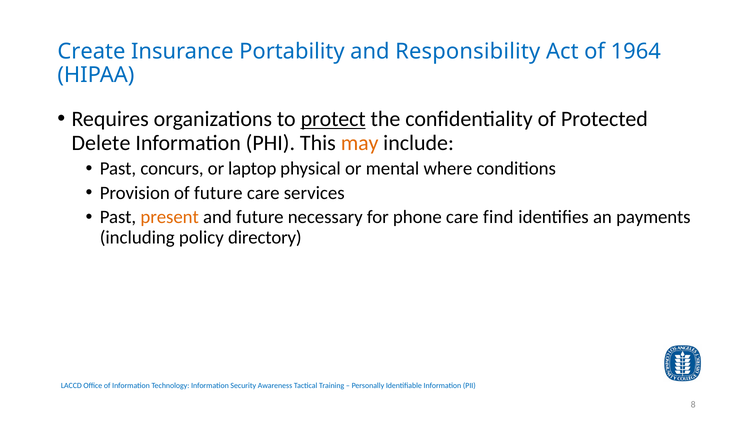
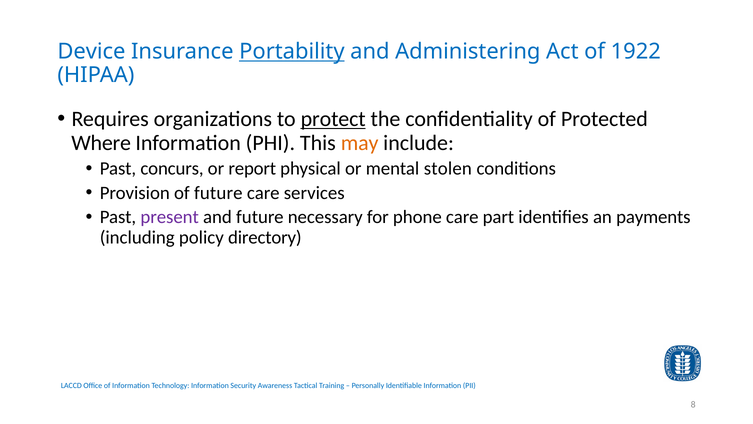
Create: Create -> Device (91, 51)
Portability underline: none -> present (292, 51)
Responsibility: Responsibility -> Administering (468, 51)
1964: 1964 -> 1922 (636, 51)
Delete: Delete -> Where (101, 143)
laptop: laptop -> report (252, 169)
where: where -> stolen (448, 169)
present colour: orange -> purple (170, 217)
find: find -> part (498, 217)
